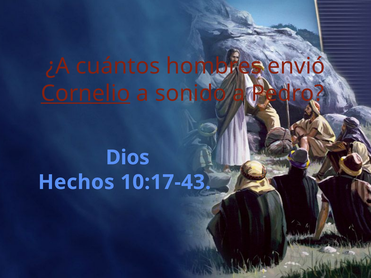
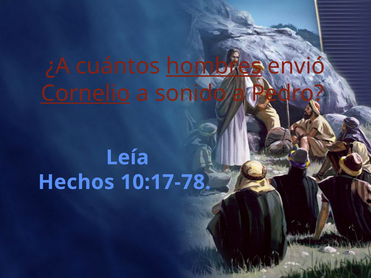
hombres underline: none -> present (214, 66)
Dios: Dios -> Leía (127, 158)
10:17-43: 10:17-43 -> 10:17-78 (166, 182)
